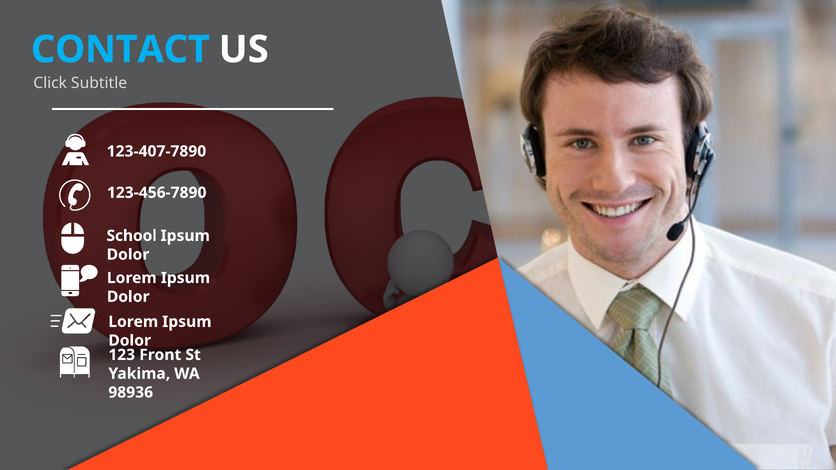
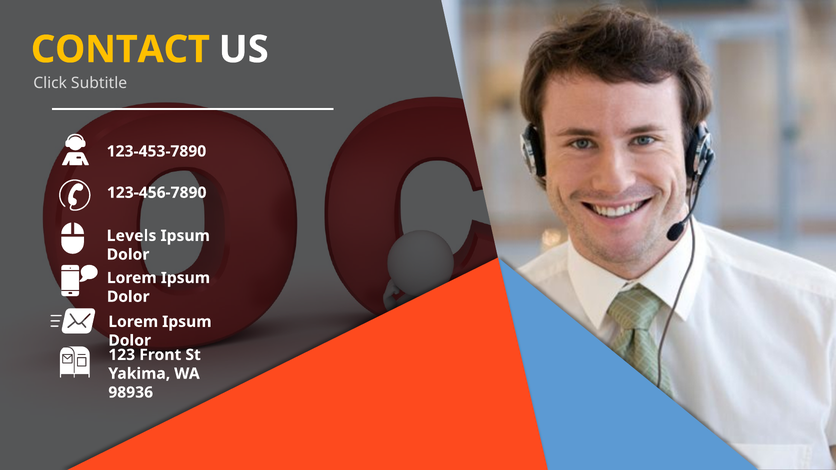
CONTACT colour: light blue -> yellow (120, 50)
123-407-7890: 123-407-7890 -> 123-453-7890 (156, 151)
School: School -> Levels (132, 236)
